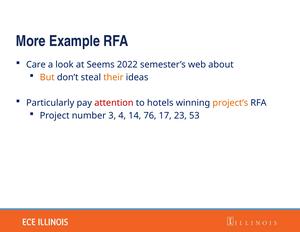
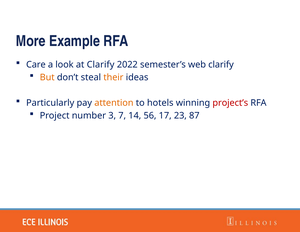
at Seems: Seems -> Clarify (101, 65)
web about: about -> clarify (221, 65)
attention colour: red -> orange (114, 103)
project’s colour: orange -> red (230, 103)
4: 4 -> 7 (122, 116)
76: 76 -> 56 (150, 116)
53: 53 -> 87 (194, 116)
